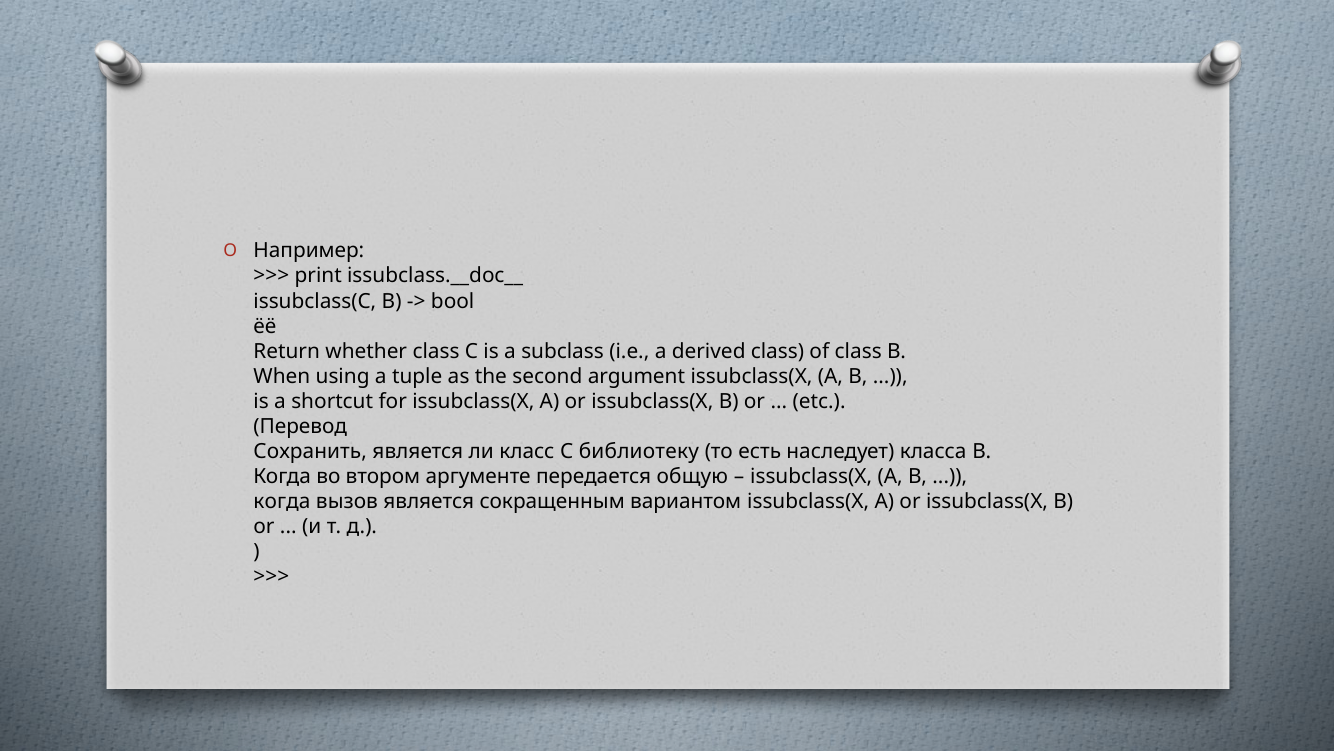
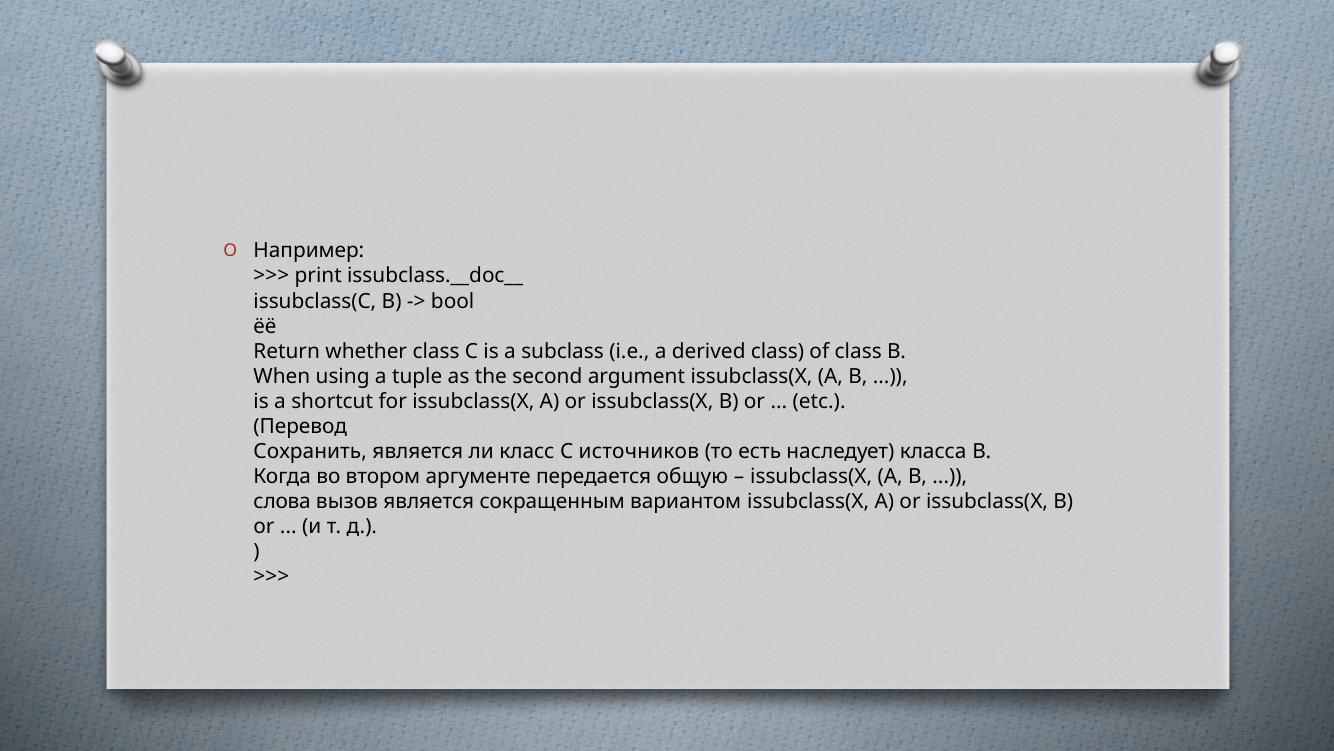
библиотеку: библиотеку -> источников (639, 451)
когда: когда -> слова (282, 501)
